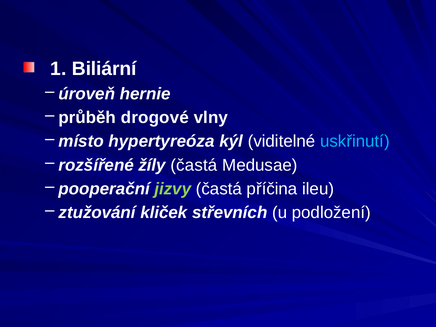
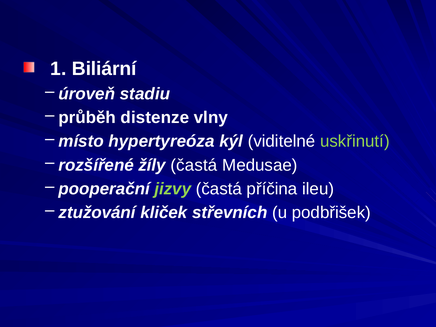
hernie: hernie -> stadiu (145, 94)
drogové: drogové -> distenze (155, 118)
uskřinutí colour: light blue -> light green (355, 141)
podložení: podložení -> podbřišek (331, 213)
